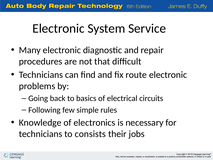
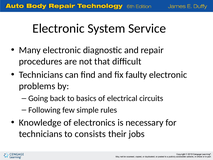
route: route -> faulty (136, 75)
